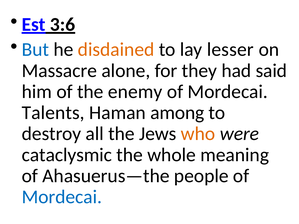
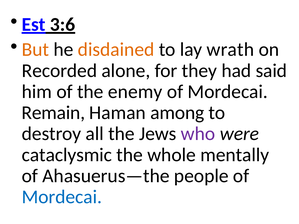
But colour: blue -> orange (35, 50)
lesser: lesser -> wrath (230, 50)
Massacre: Massacre -> Recorded (59, 71)
Talents: Talents -> Remain (53, 113)
who colour: orange -> purple (198, 134)
meaning: meaning -> mentally (235, 155)
